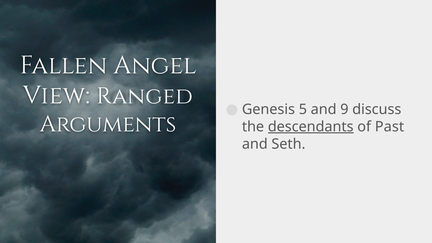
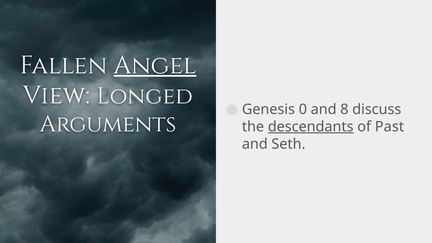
Angel underline: none -> present (155, 65)
Ranged: Ranged -> Longed (145, 96)
5: 5 -> 0 (303, 109)
9: 9 -> 8 (344, 109)
